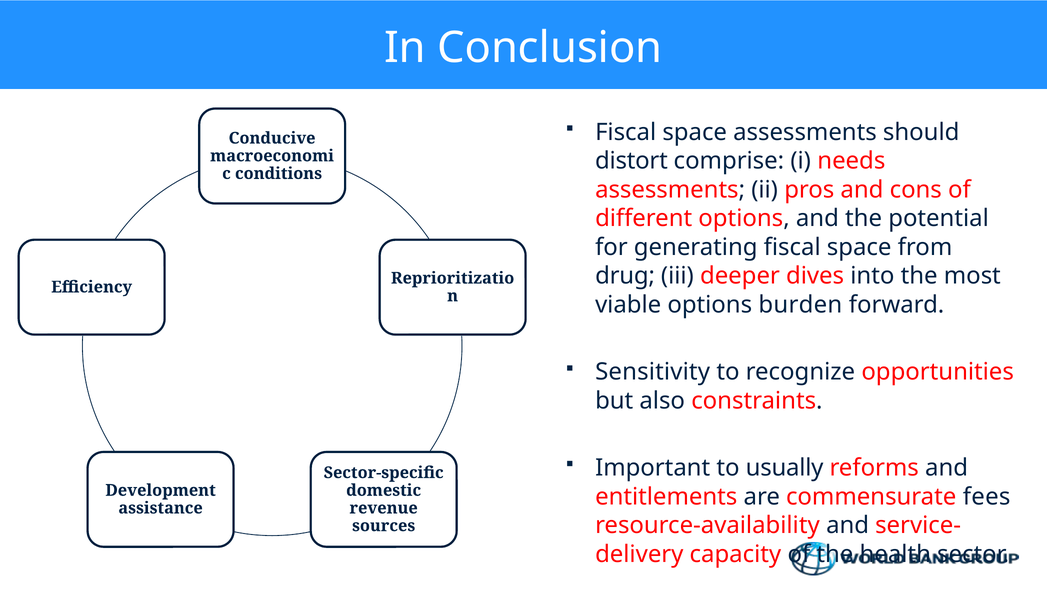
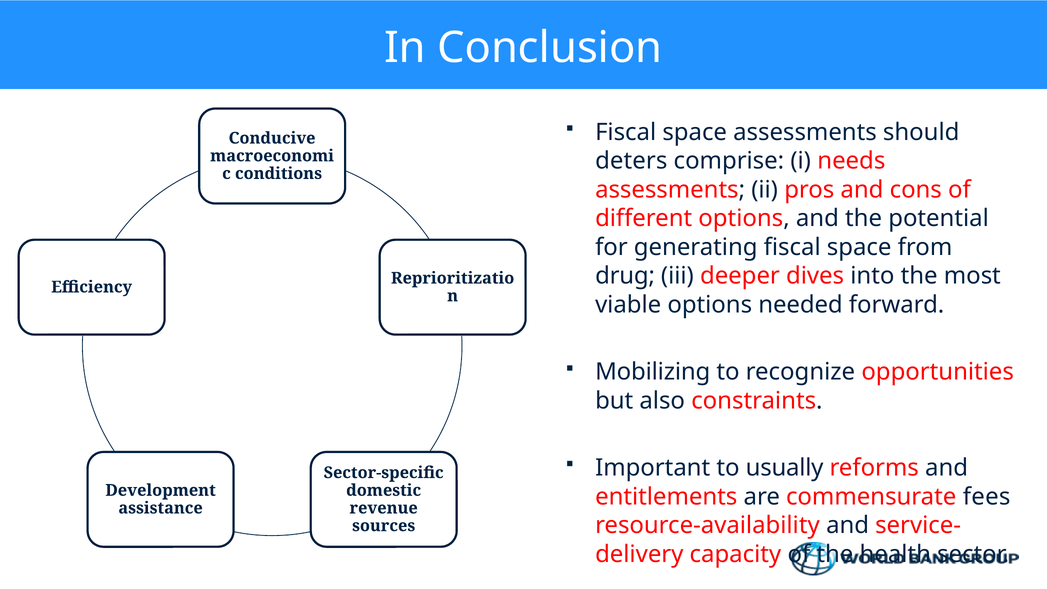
distort: distort -> deters (631, 161)
burden: burden -> needed (801, 305)
Sensitivity: Sensitivity -> Mobilizing (653, 372)
